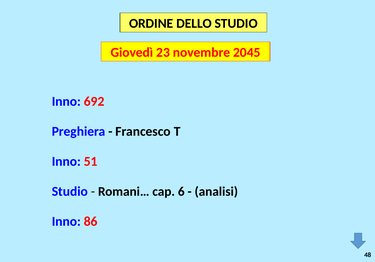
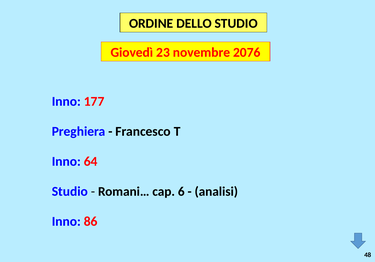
2045: 2045 -> 2076 (247, 53)
692: 692 -> 177 (94, 102)
51: 51 -> 64 (91, 162)
